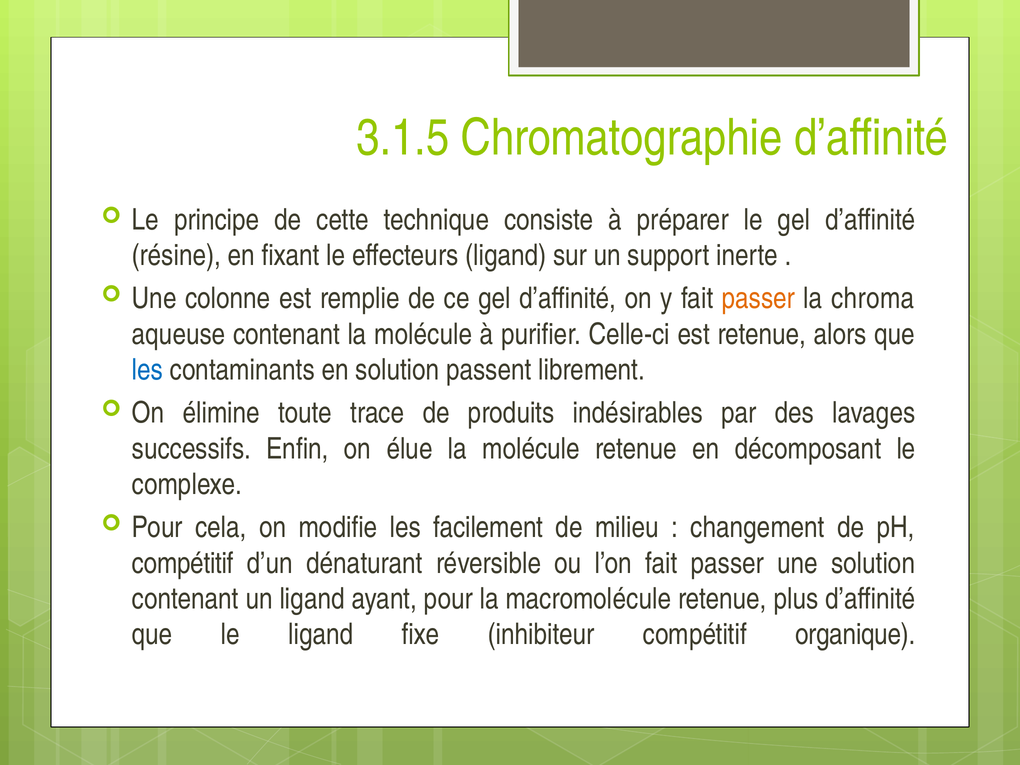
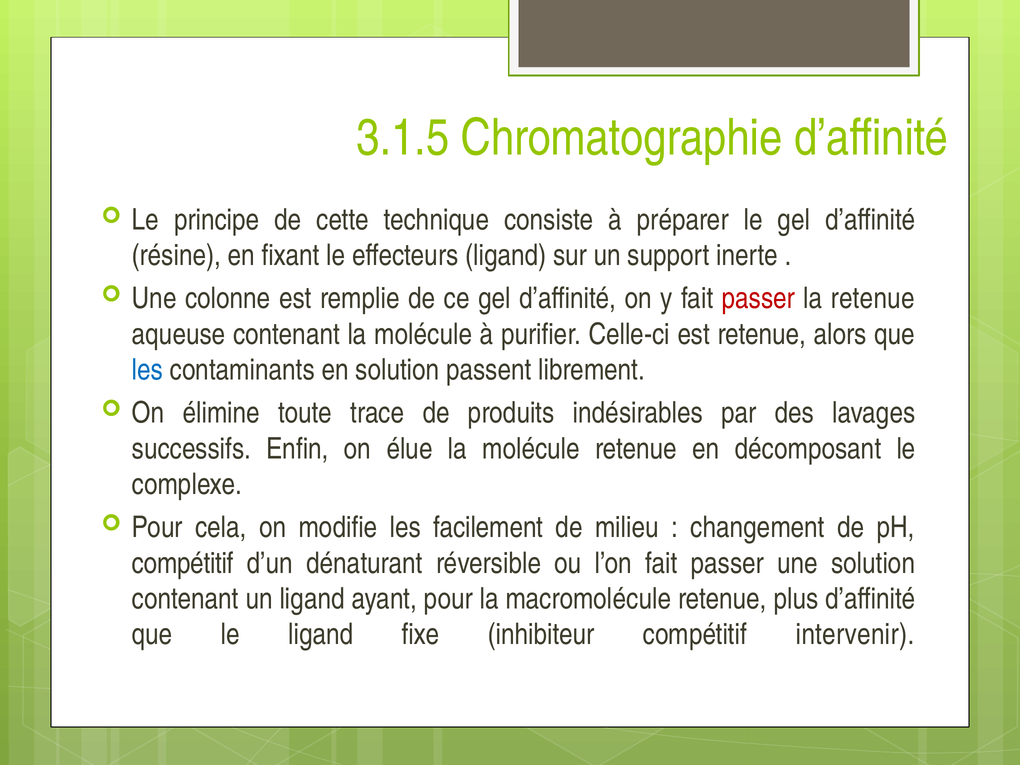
passer colour: orange -> red (758, 299)
la chroma: chroma -> retenue (873, 299)
organique: organique -> intervenir (855, 635)
